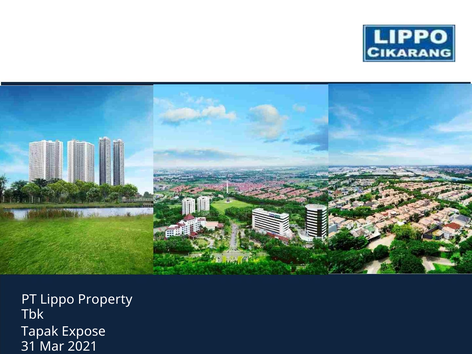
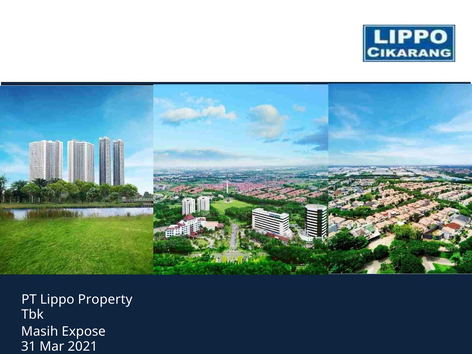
Tapak: Tapak -> Masih (40, 332)
